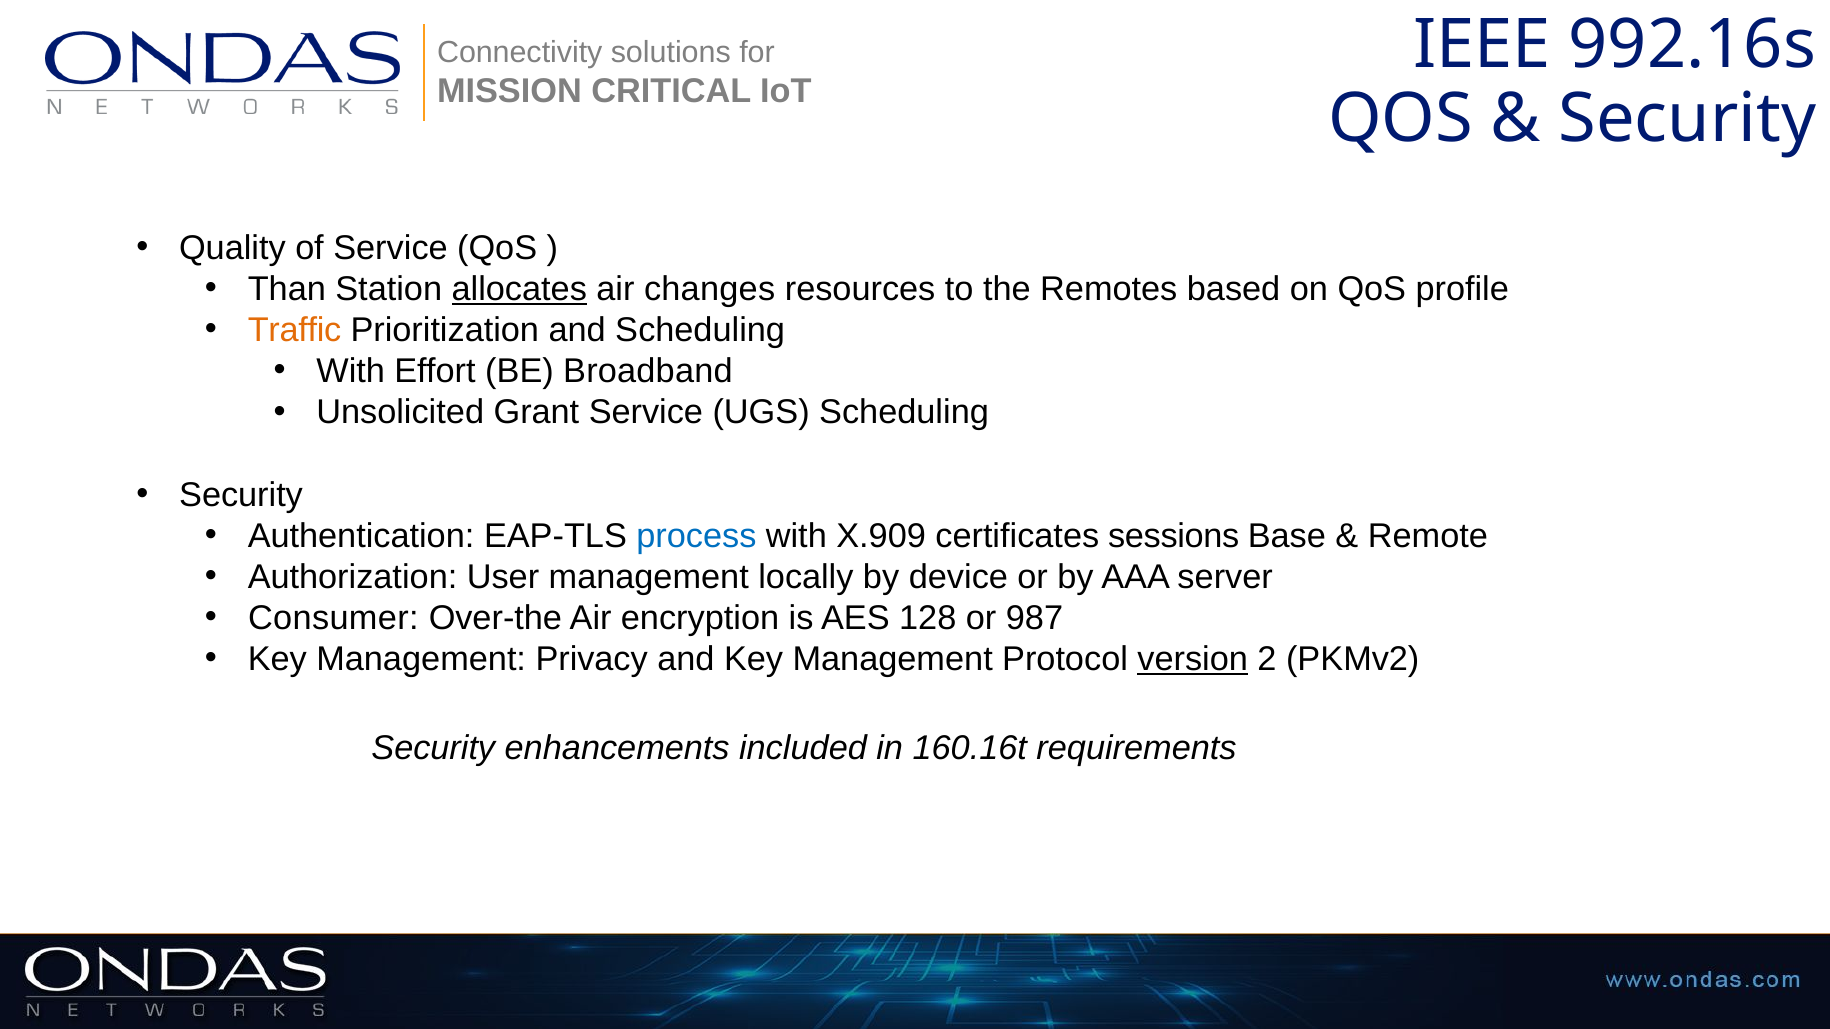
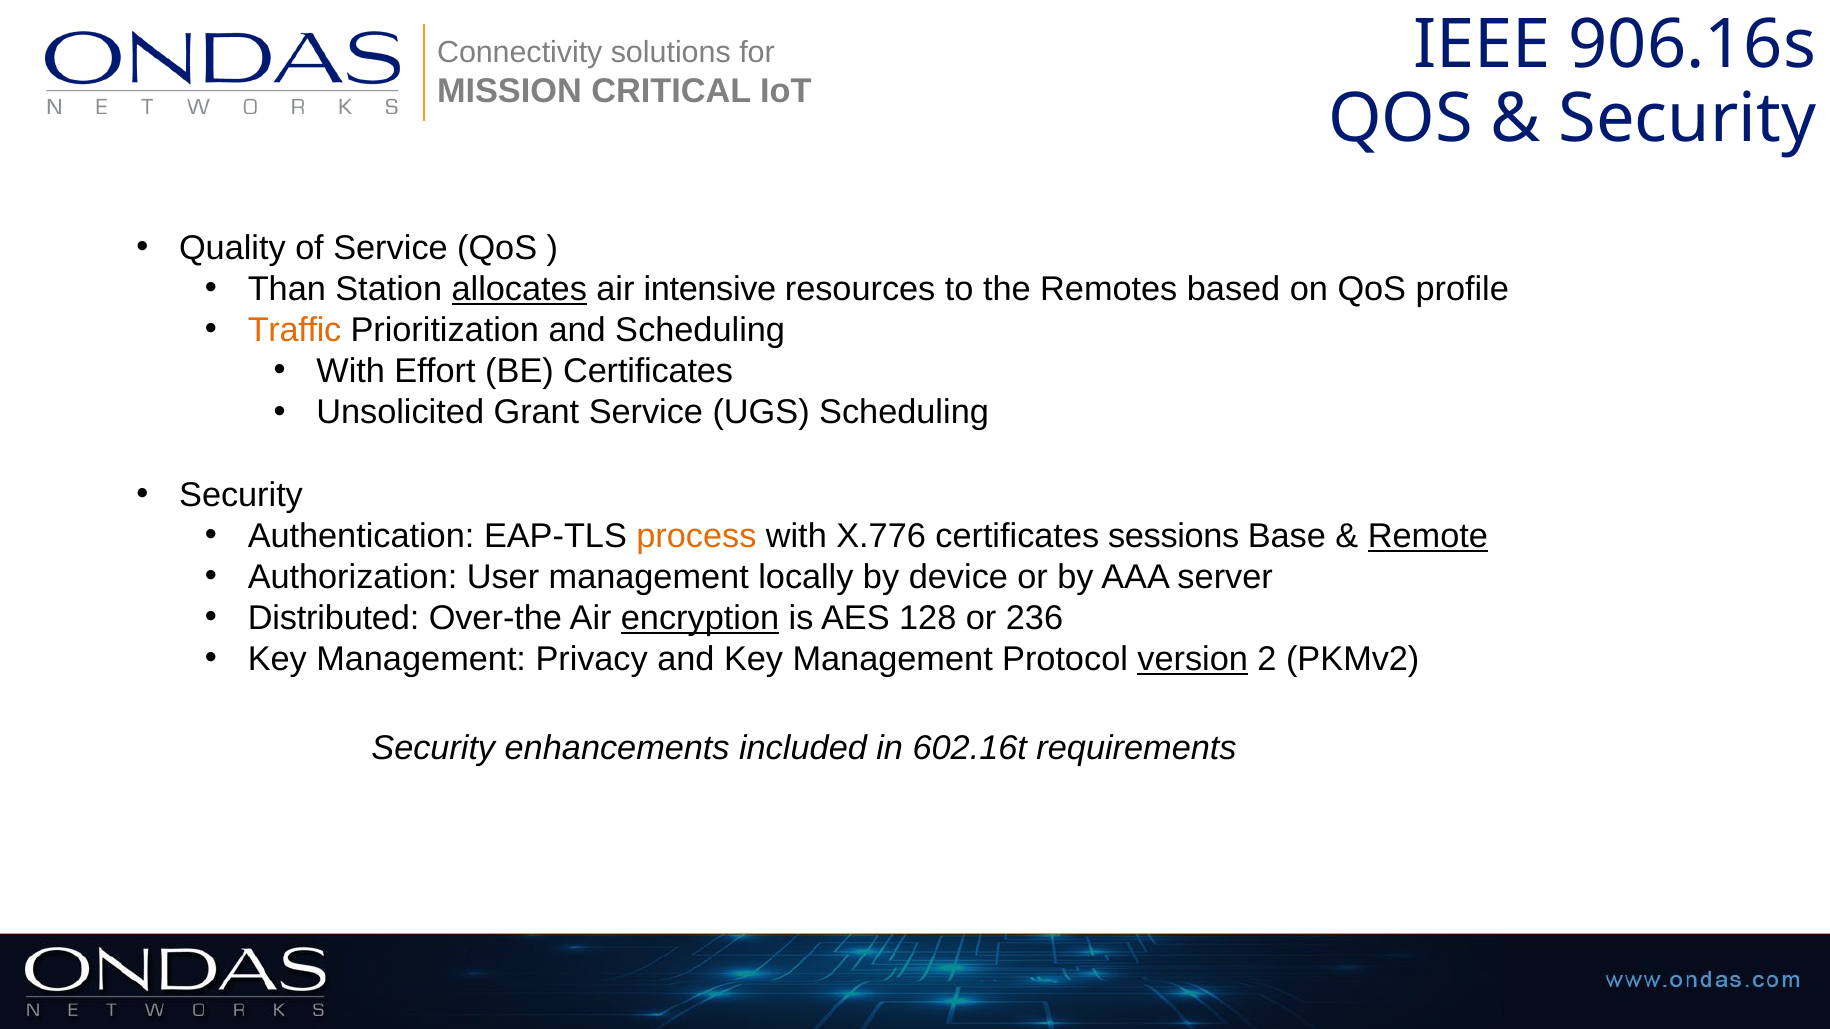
992.16s: 992.16s -> 906.16s (1692, 45)
changes: changes -> intensive (710, 289)
BE Broadband: Broadband -> Certificates (648, 372)
process colour: blue -> orange (696, 536)
X.909: X.909 -> X.776 (881, 536)
Remote underline: none -> present (1428, 536)
Consumer: Consumer -> Distributed (334, 619)
encryption underline: none -> present (700, 619)
987: 987 -> 236 (1035, 619)
160.16t: 160.16t -> 602.16t (970, 749)
